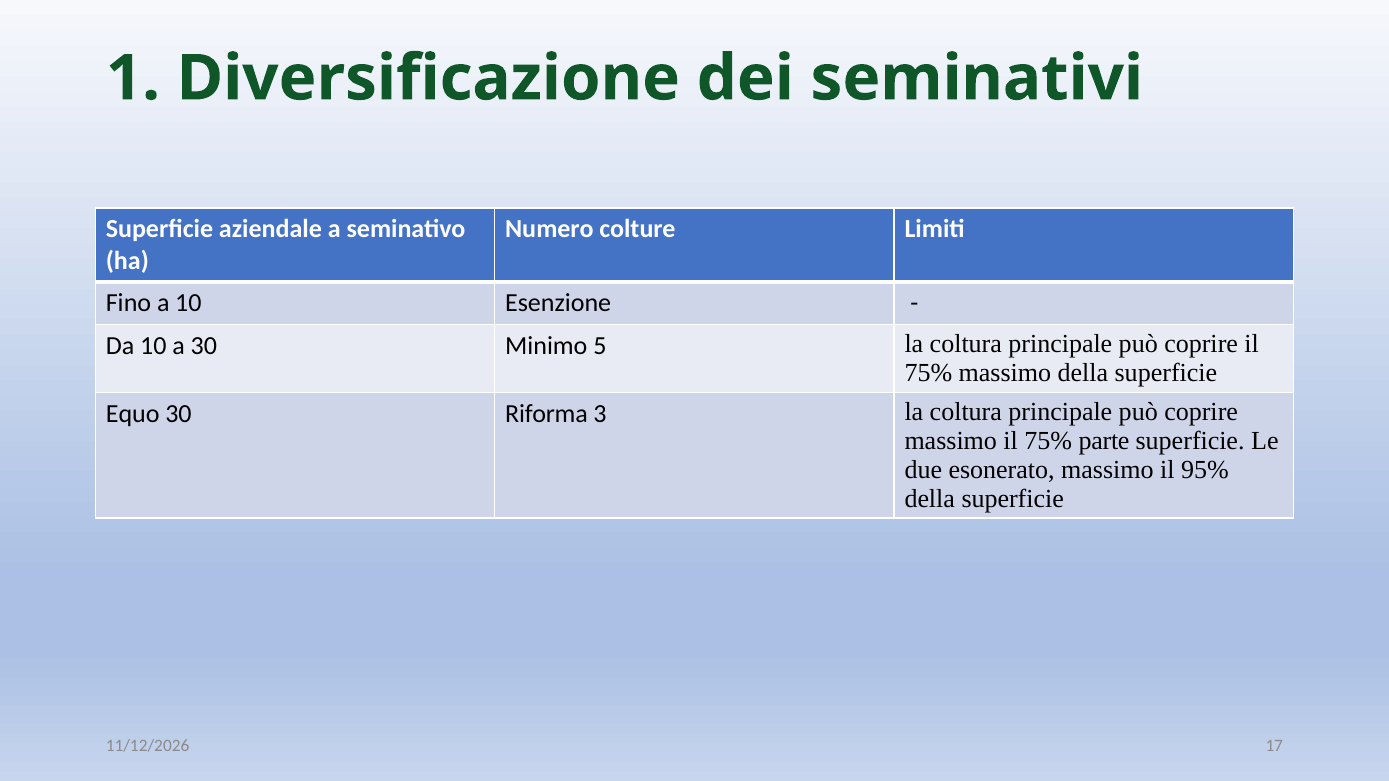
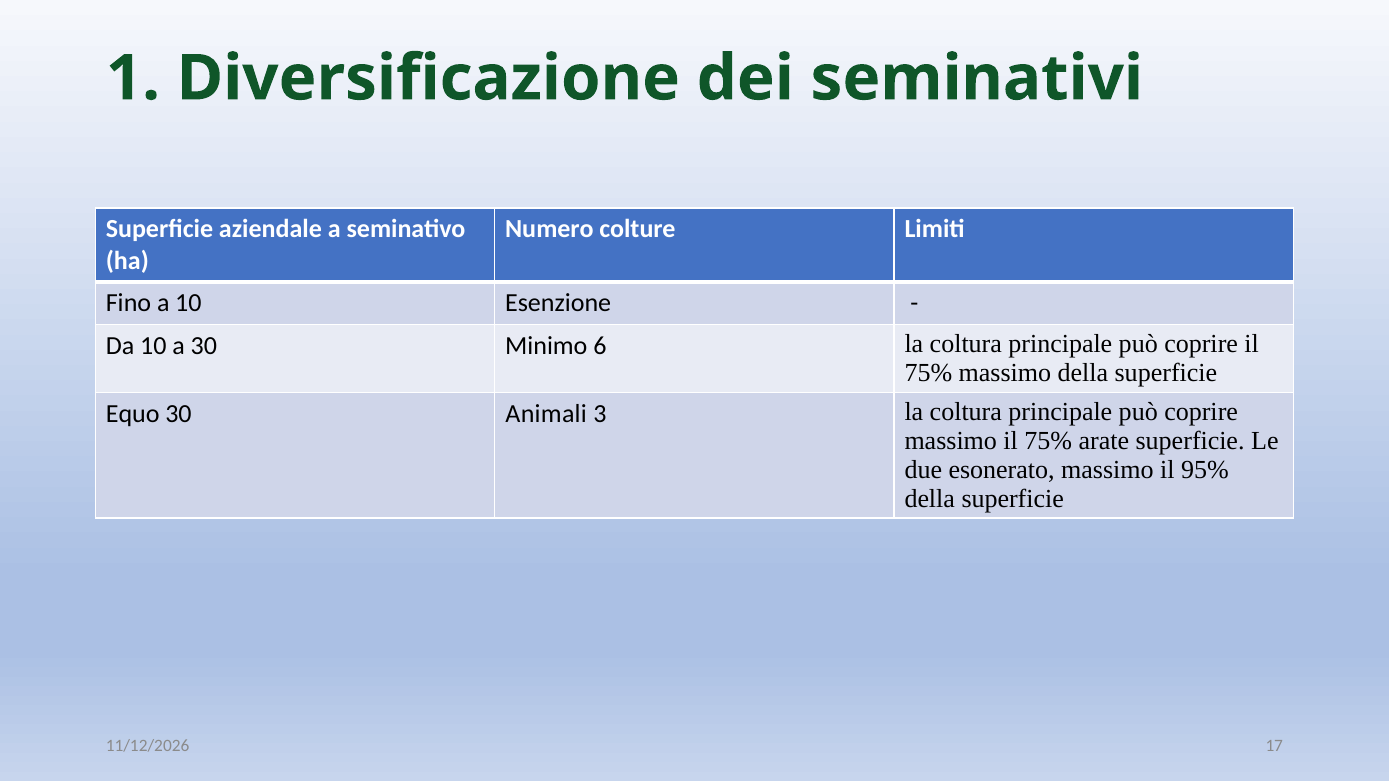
5: 5 -> 6 (600, 346)
Riforma: Riforma -> Animali (546, 414)
parte: parte -> arate (1104, 441)
